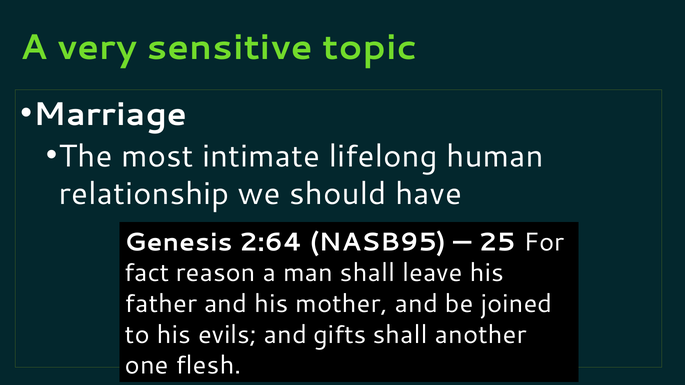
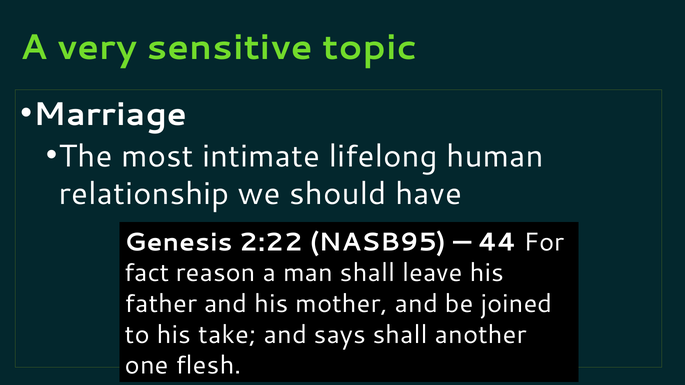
2:64: 2:64 -> 2:22 (271, 242)
25: 25 -> 44 (498, 242)
evils: evils -> take (227, 335)
gifts: gifts -> says (340, 335)
